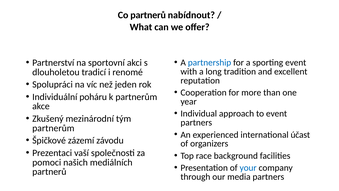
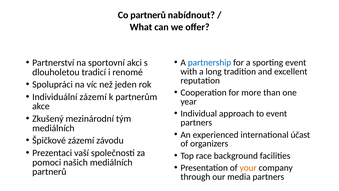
Individuální poháru: poháru -> zázemí (93, 97)
partnerům: partnerům -> mediálních (53, 128)
your colour: blue -> orange (248, 168)
